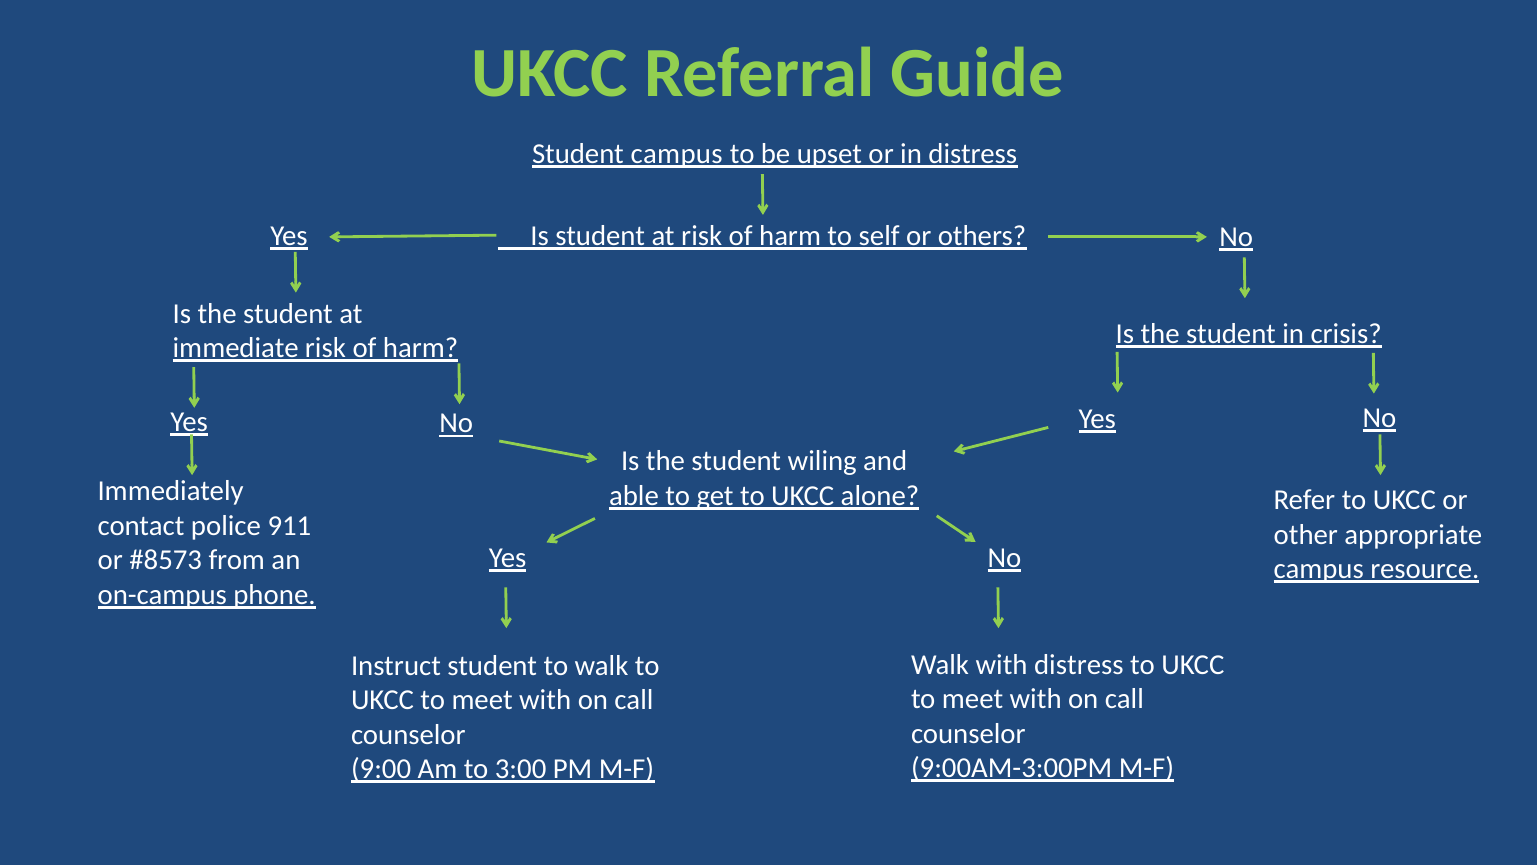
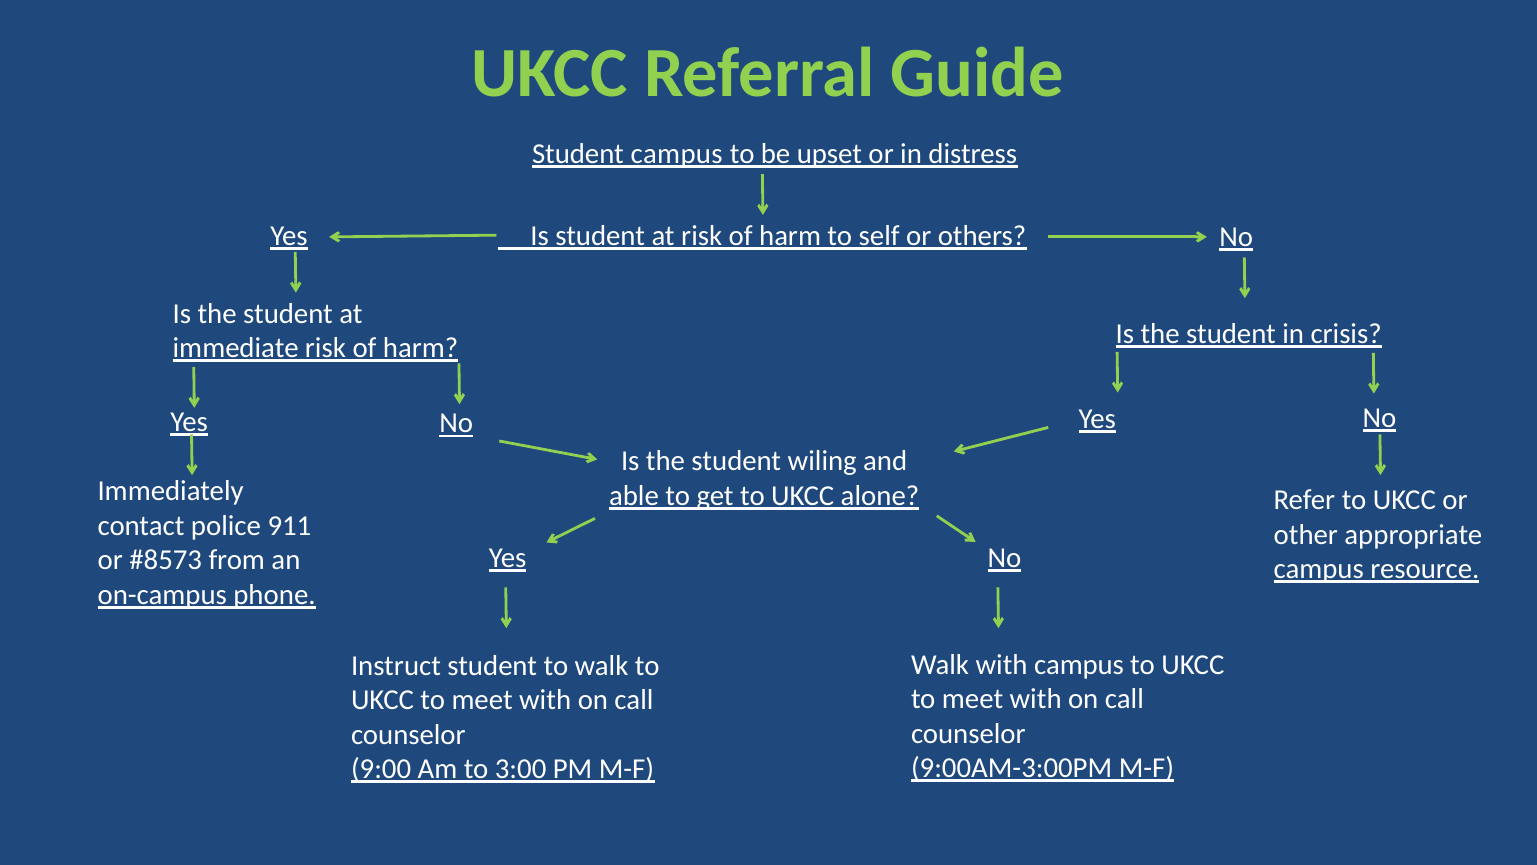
with distress: distress -> campus (1079, 664)
